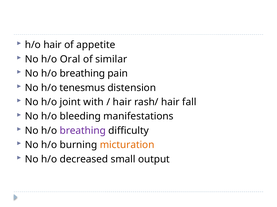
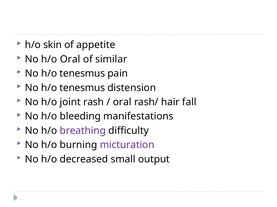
h/o hair: hair -> skin (53, 45)
breathing: breathing -> tenesmus (82, 74)
with: with -> rash (94, 102)
hair: hair -> oral (122, 102)
micturation colour: orange -> purple (127, 145)
